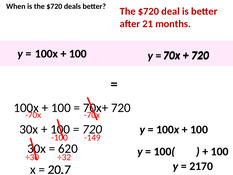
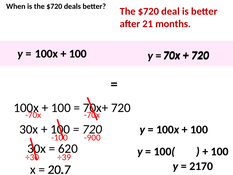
-149: -149 -> -900 (92, 137)
÷32: ÷32 -> ÷39 (64, 157)
